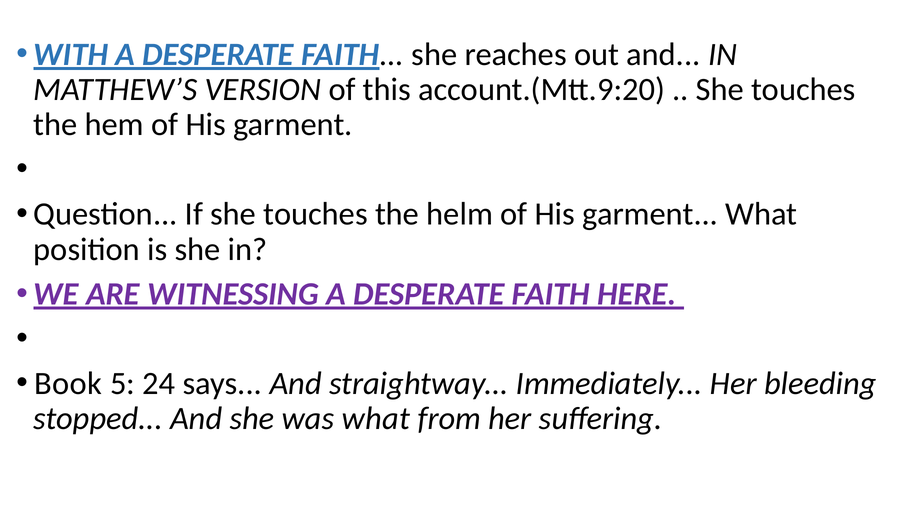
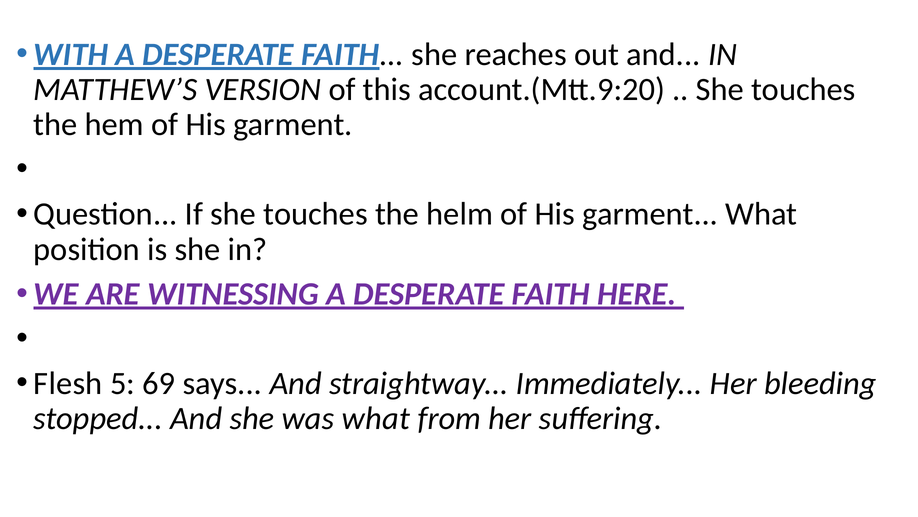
Book: Book -> Flesh (68, 383)
24: 24 -> 69 (159, 383)
